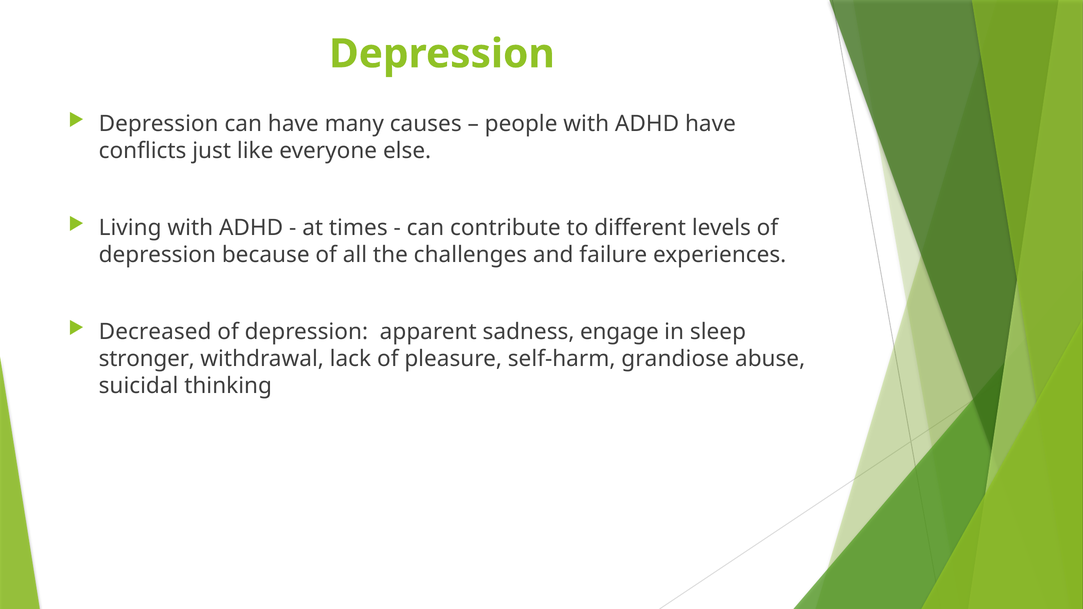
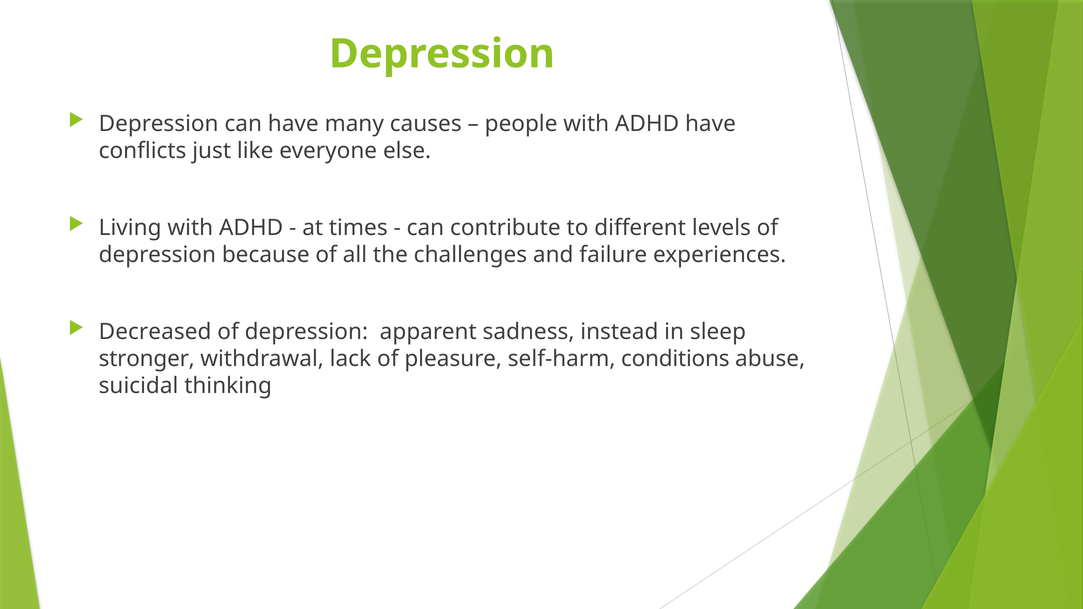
engage: engage -> instead (619, 332)
grandiose: grandiose -> conditions (675, 359)
